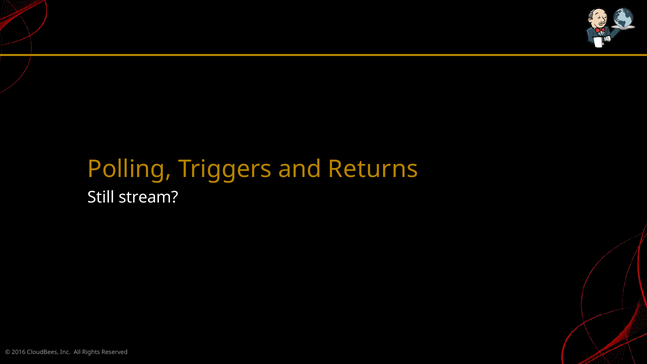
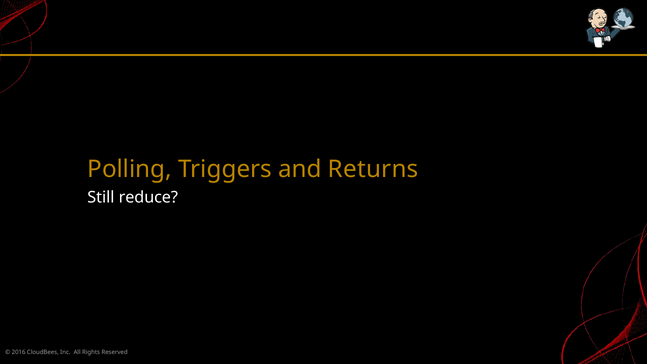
stream: stream -> reduce (148, 197)
